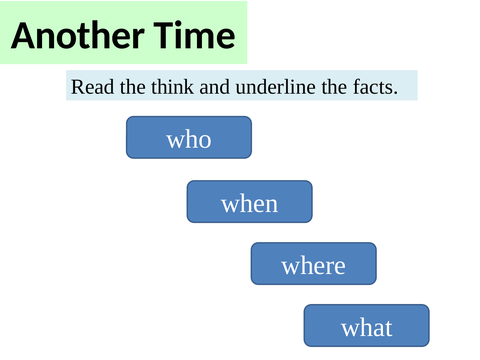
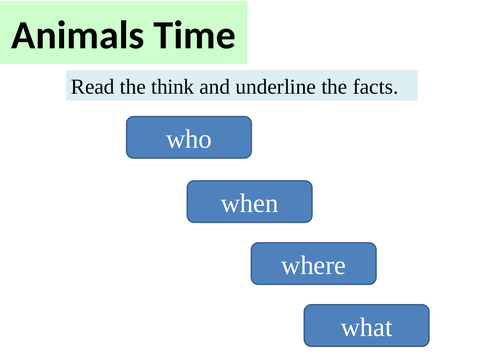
Another: Another -> Animals (78, 35)
